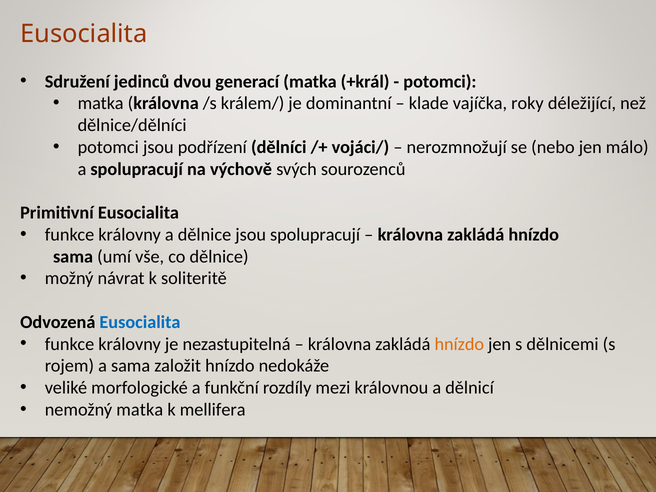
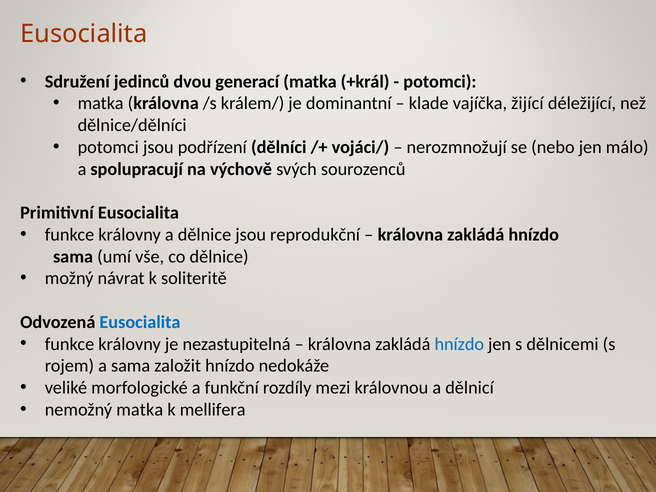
roky: roky -> žijící (527, 103)
jsou spolupracují: spolupracují -> reprodukční (315, 235)
hnízdo colour: orange -> blue (459, 344)
